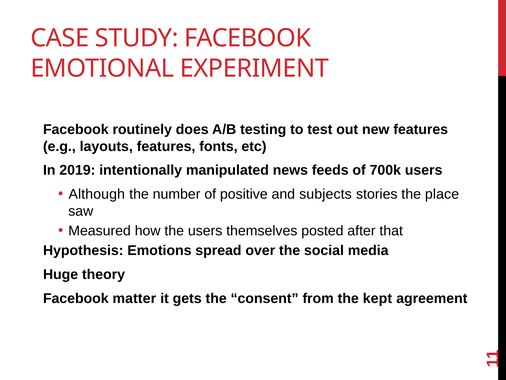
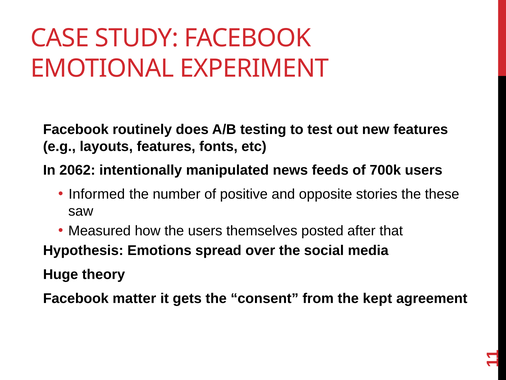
2019: 2019 -> 2062 (77, 170)
Although: Although -> Informed (97, 194)
subjects: subjects -> opposite (326, 194)
place: place -> these (442, 194)
